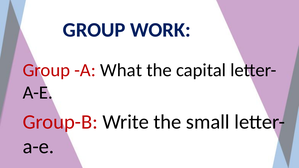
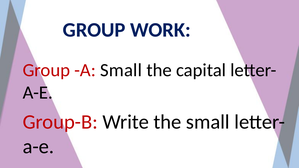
A What: What -> Small (121, 70)
